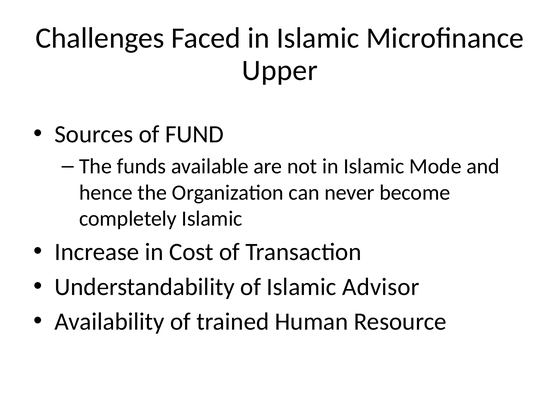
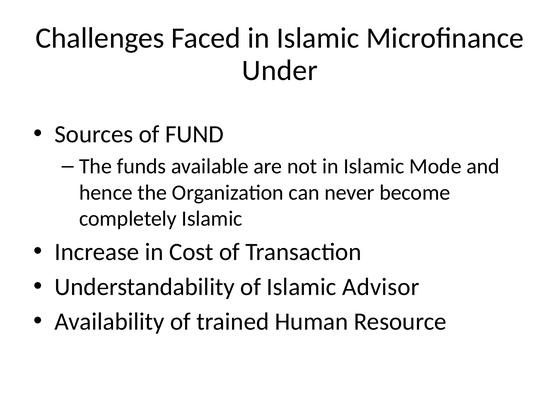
Upper: Upper -> Under (280, 71)
